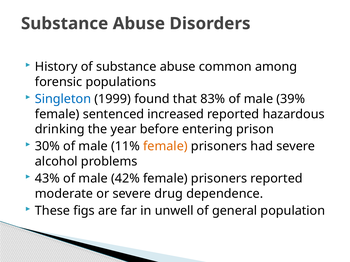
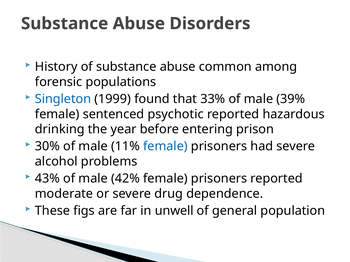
83%: 83% -> 33% (213, 99)
increased: increased -> psychotic (176, 114)
female colour: orange -> blue (165, 147)
